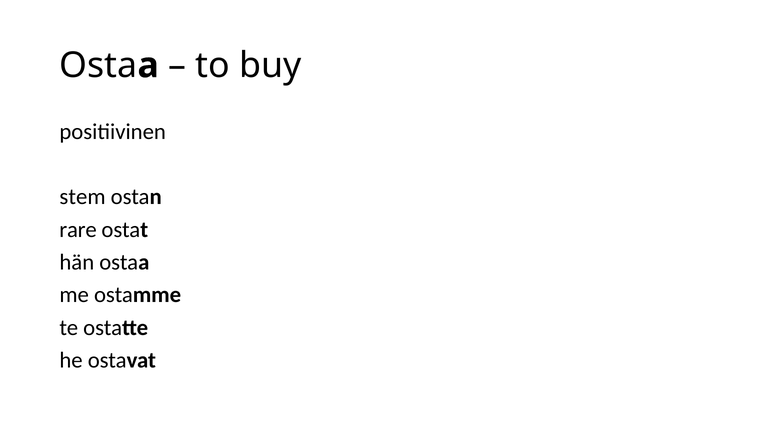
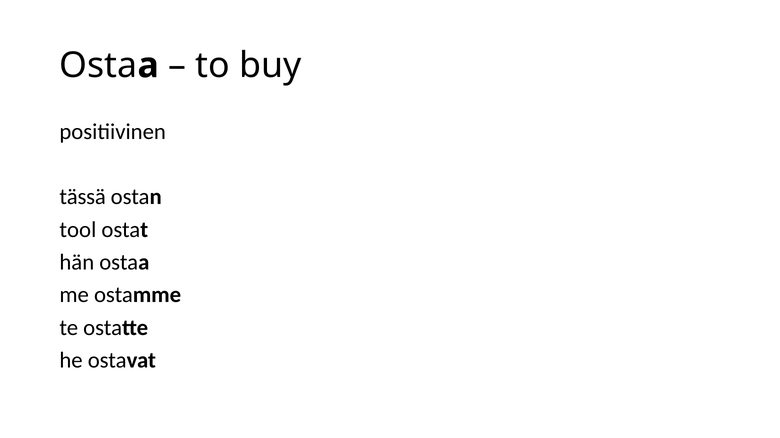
stem: stem -> tässä (83, 197)
rare: rare -> tool (78, 230)
